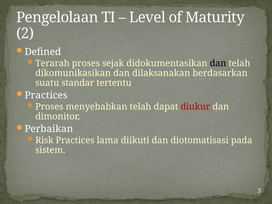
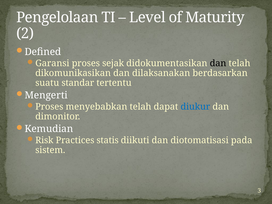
Terarah: Terarah -> Garansi (52, 63)
Practices: Practices -> Mengerti (46, 95)
diukur colour: red -> blue (195, 107)
Perbaikan: Perbaikan -> Kemudian (49, 129)
lama: lama -> statis (108, 140)
